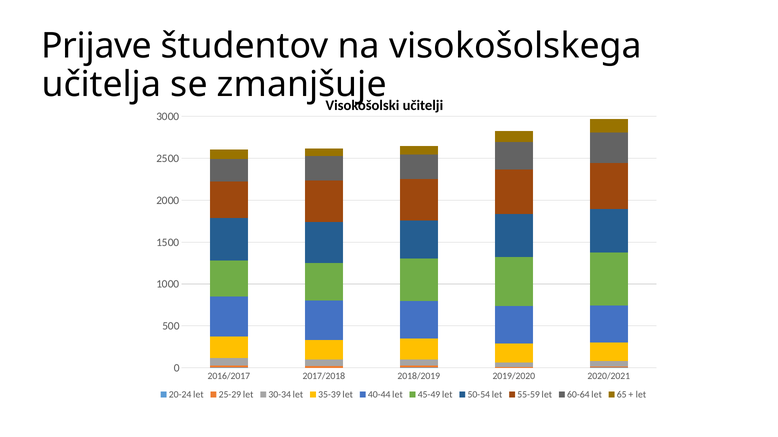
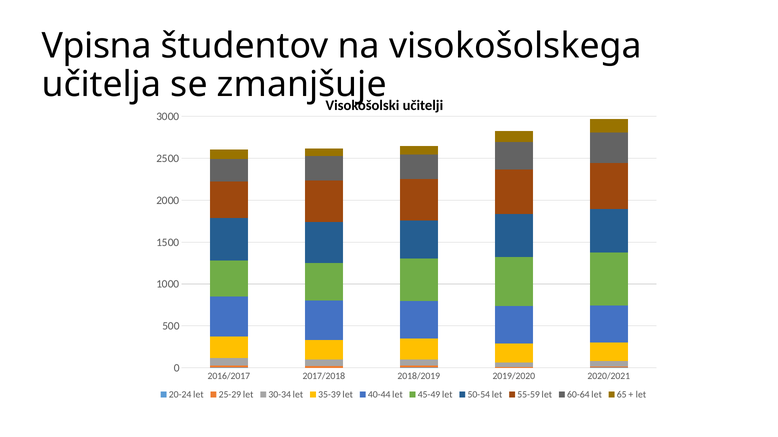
Prijave: Prijave -> Vpisna (97, 46)
